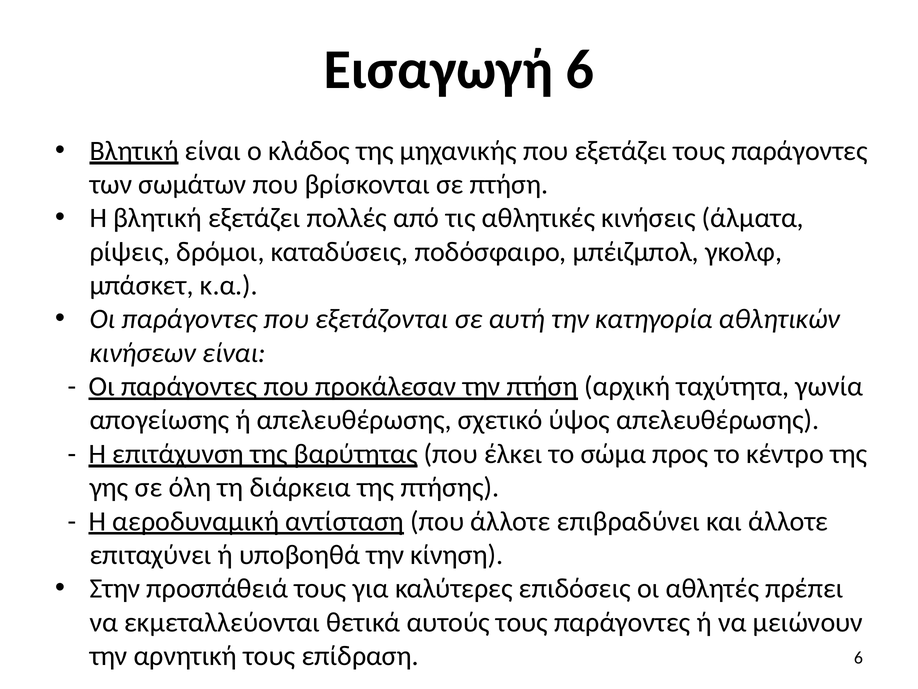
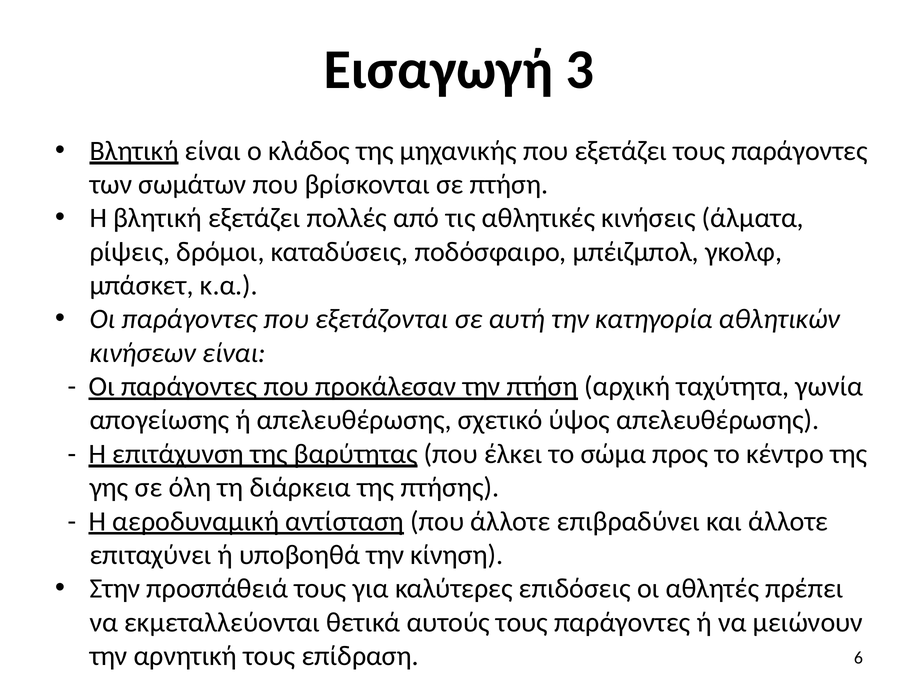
Εισαγωγή 6: 6 -> 3 (580, 70)
